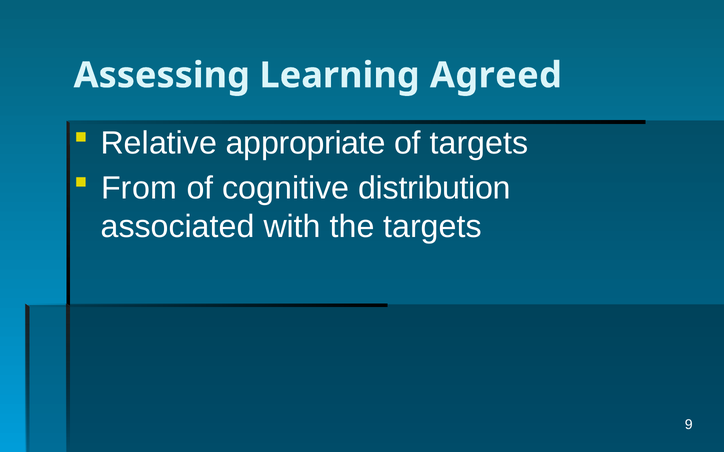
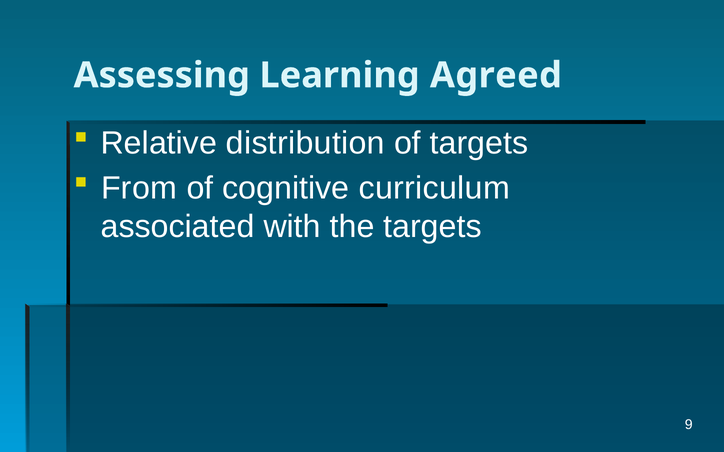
appropriate: appropriate -> distribution (305, 143)
distribution: distribution -> curriculum (434, 188)
